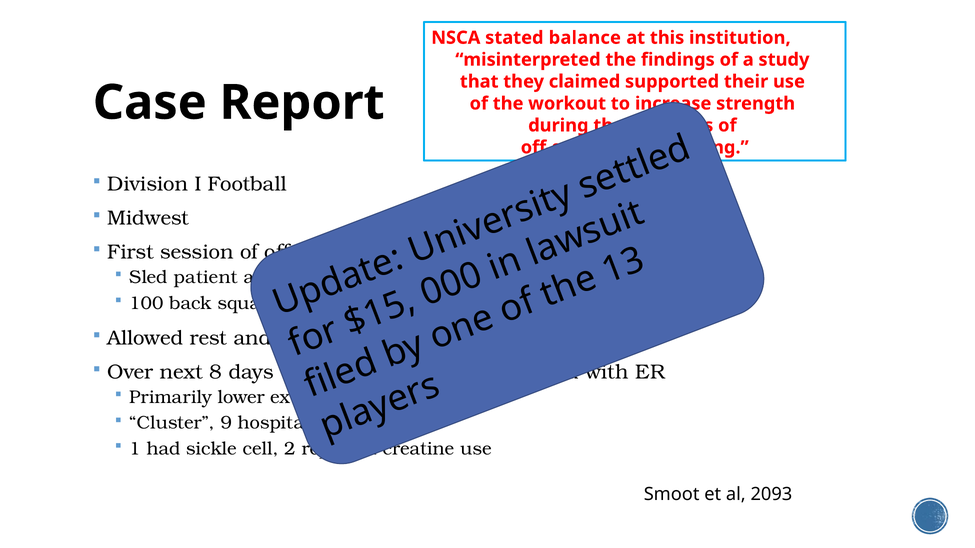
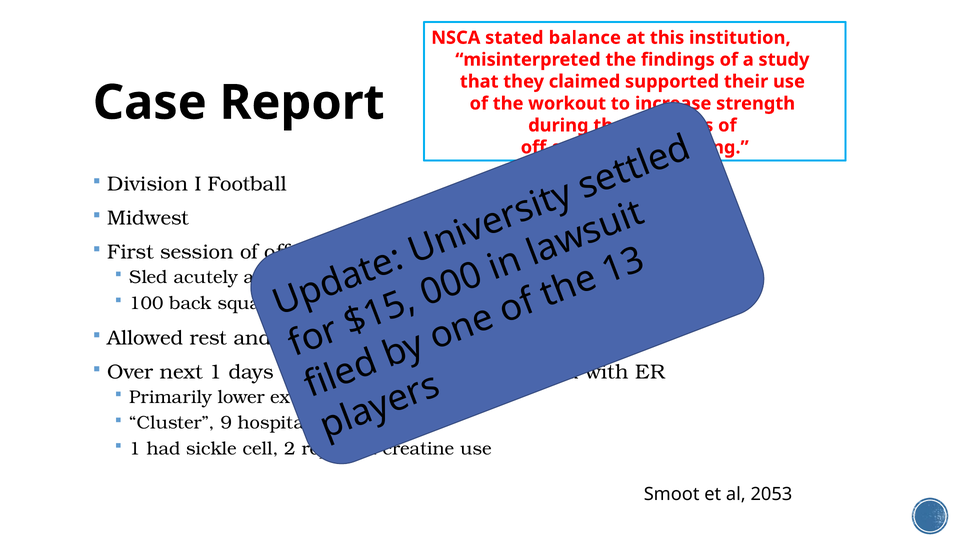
patient: patient -> acutely (206, 277)
next 8: 8 -> 1 (216, 372)
2093: 2093 -> 2053 (771, 494)
